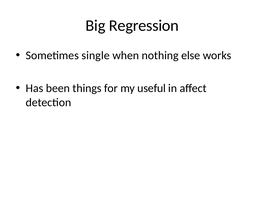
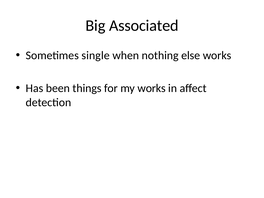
Regression: Regression -> Associated (144, 26)
my useful: useful -> works (152, 88)
